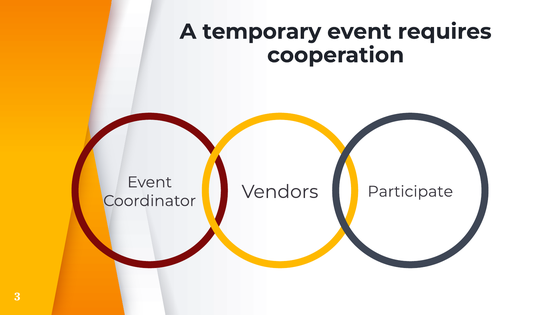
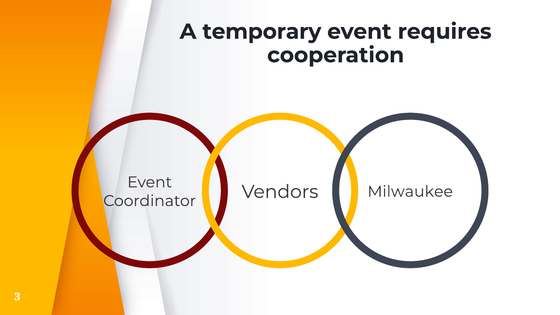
Participate: Participate -> Milwaukee (410, 192)
